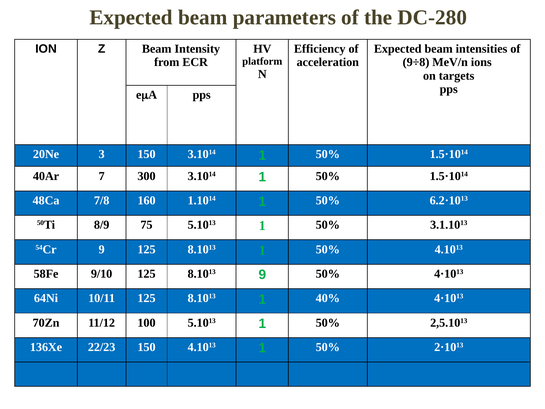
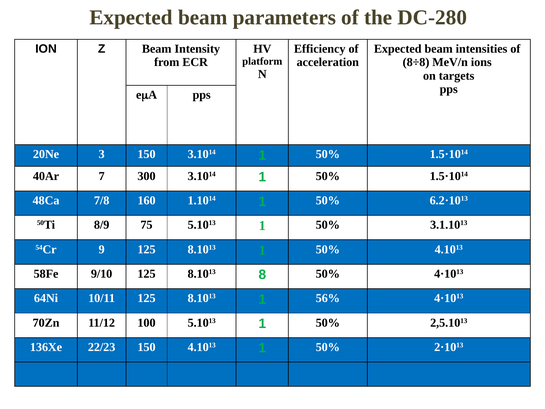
9÷8: 9÷8 -> 8÷8 (416, 62)
8.1013 9: 9 -> 8 (262, 275)
40%: 40% -> 56% (328, 298)
